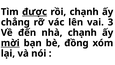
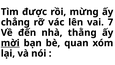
được underline: present -> none (35, 12)
rồi chạnh: chạnh -> mừng (84, 12)
3: 3 -> 7 (110, 22)
nhà chạnh: chạnh -> thằng (82, 32)
đồng: đồng -> quan (76, 43)
